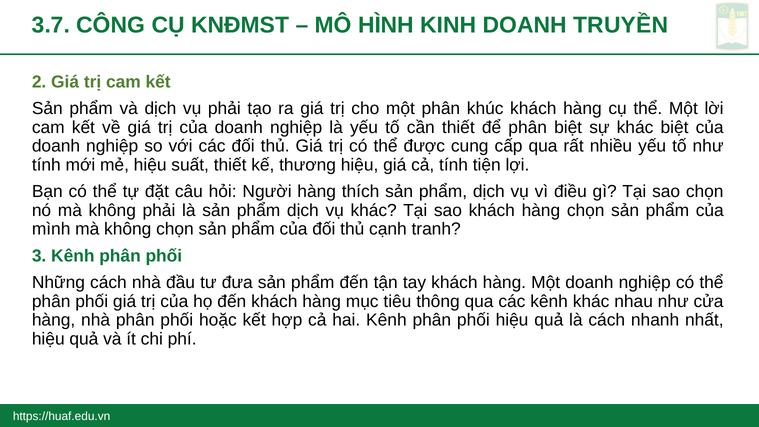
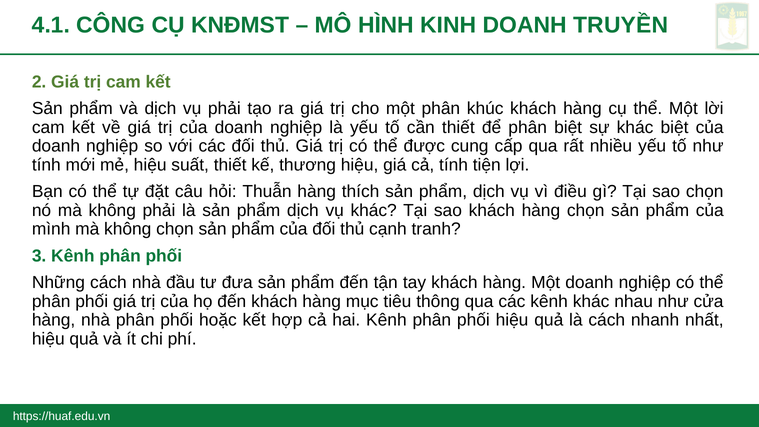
3.7: 3.7 -> 4.1 (51, 25)
Người: Người -> Thuẫn (267, 192)
